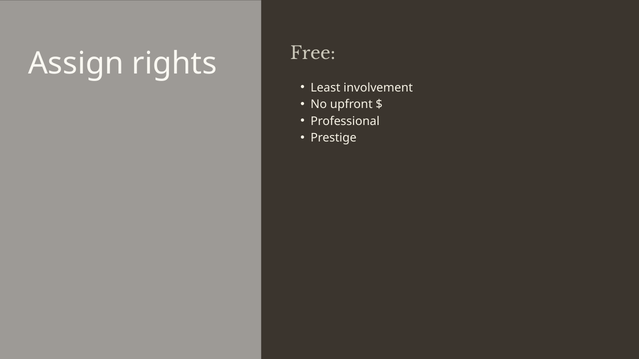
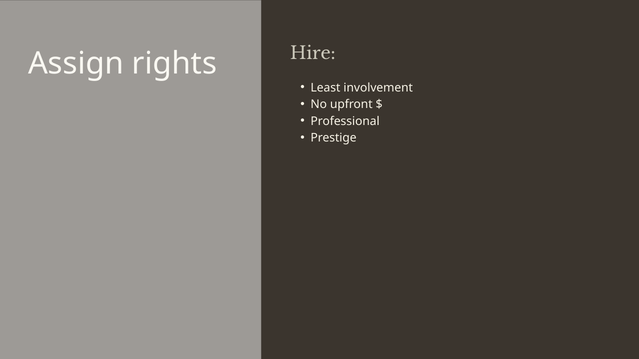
Free: Free -> Hire (313, 53)
